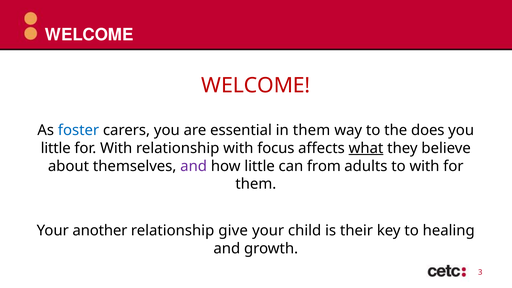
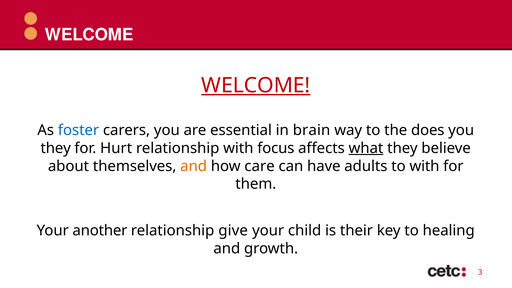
WELCOME underline: none -> present (256, 85)
in them: them -> brain (312, 130)
little: little -> they (56, 148)
for With: With -> Hurt (116, 148)
and colour: purple -> orange (194, 166)
how little: little -> care (260, 166)
from: from -> have (324, 166)
